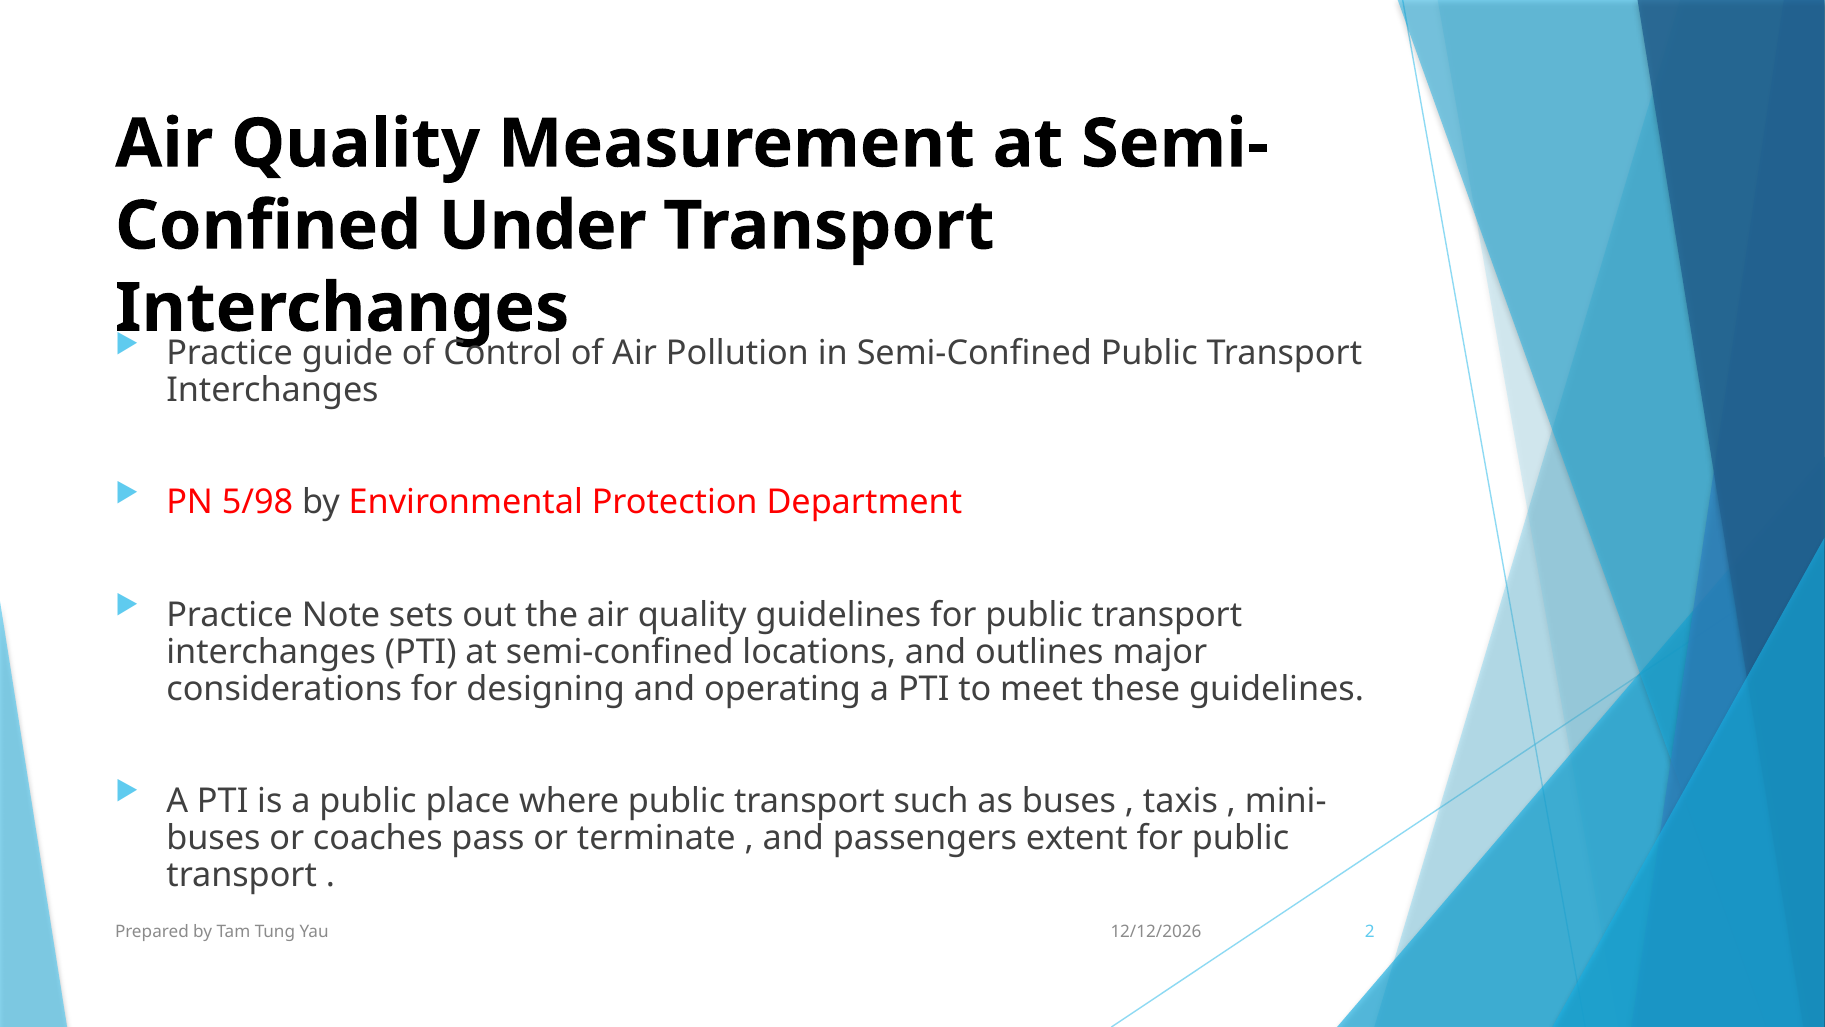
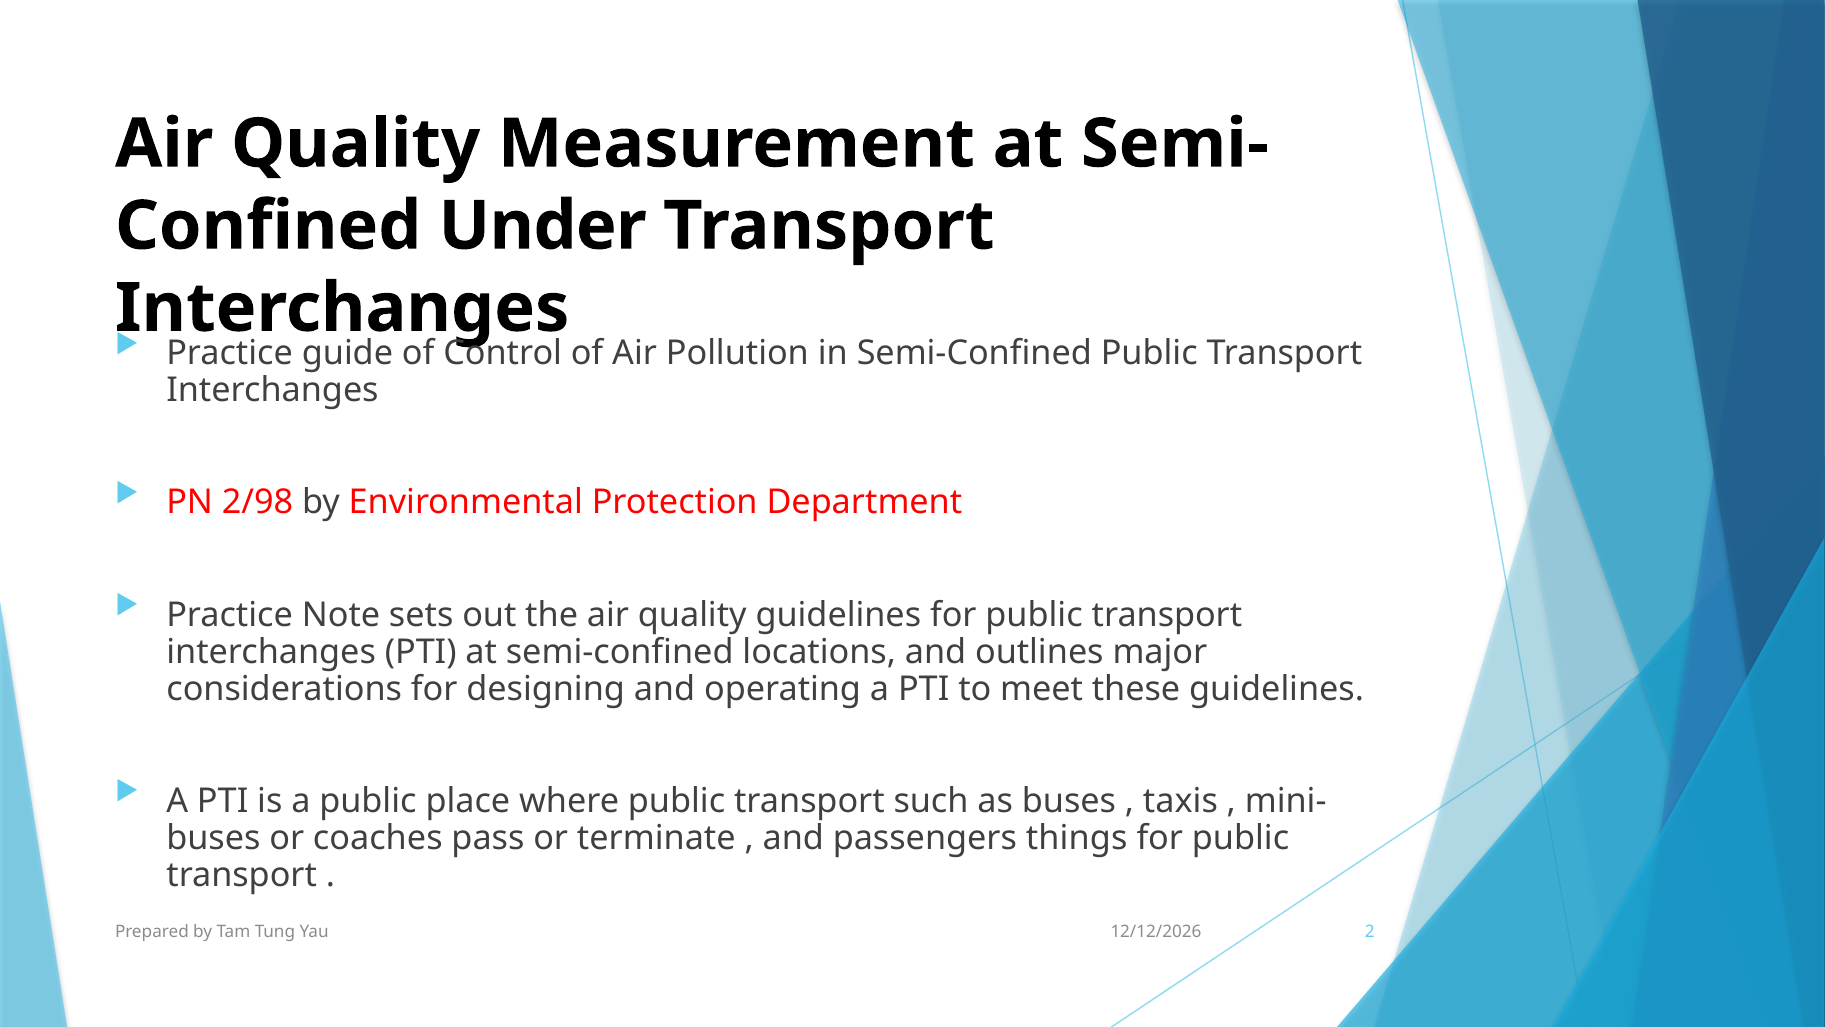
5/98: 5/98 -> 2/98 (258, 502)
extent: extent -> things (1077, 838)
